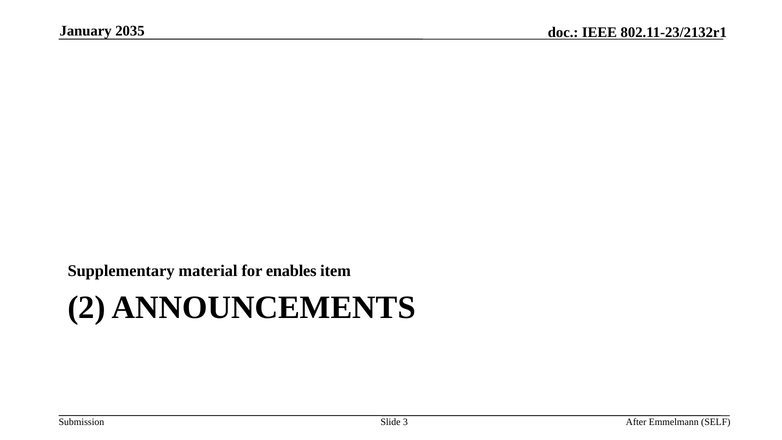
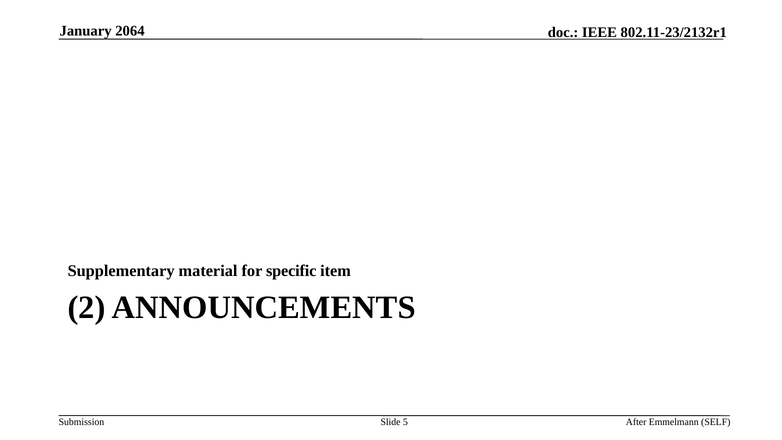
2035: 2035 -> 2064 (130, 31)
enables: enables -> specific (291, 271)
3: 3 -> 5 (405, 422)
